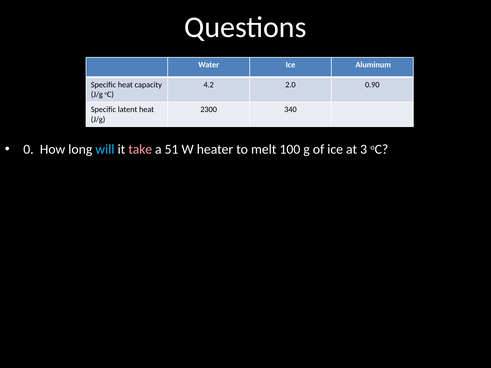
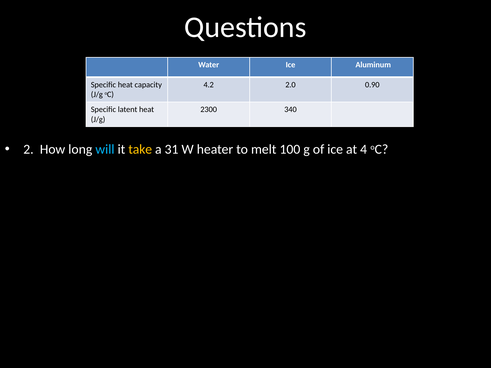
0: 0 -> 2 (29, 149)
take colour: pink -> yellow (140, 149)
51: 51 -> 31 (172, 149)
3: 3 -> 4 (364, 149)
